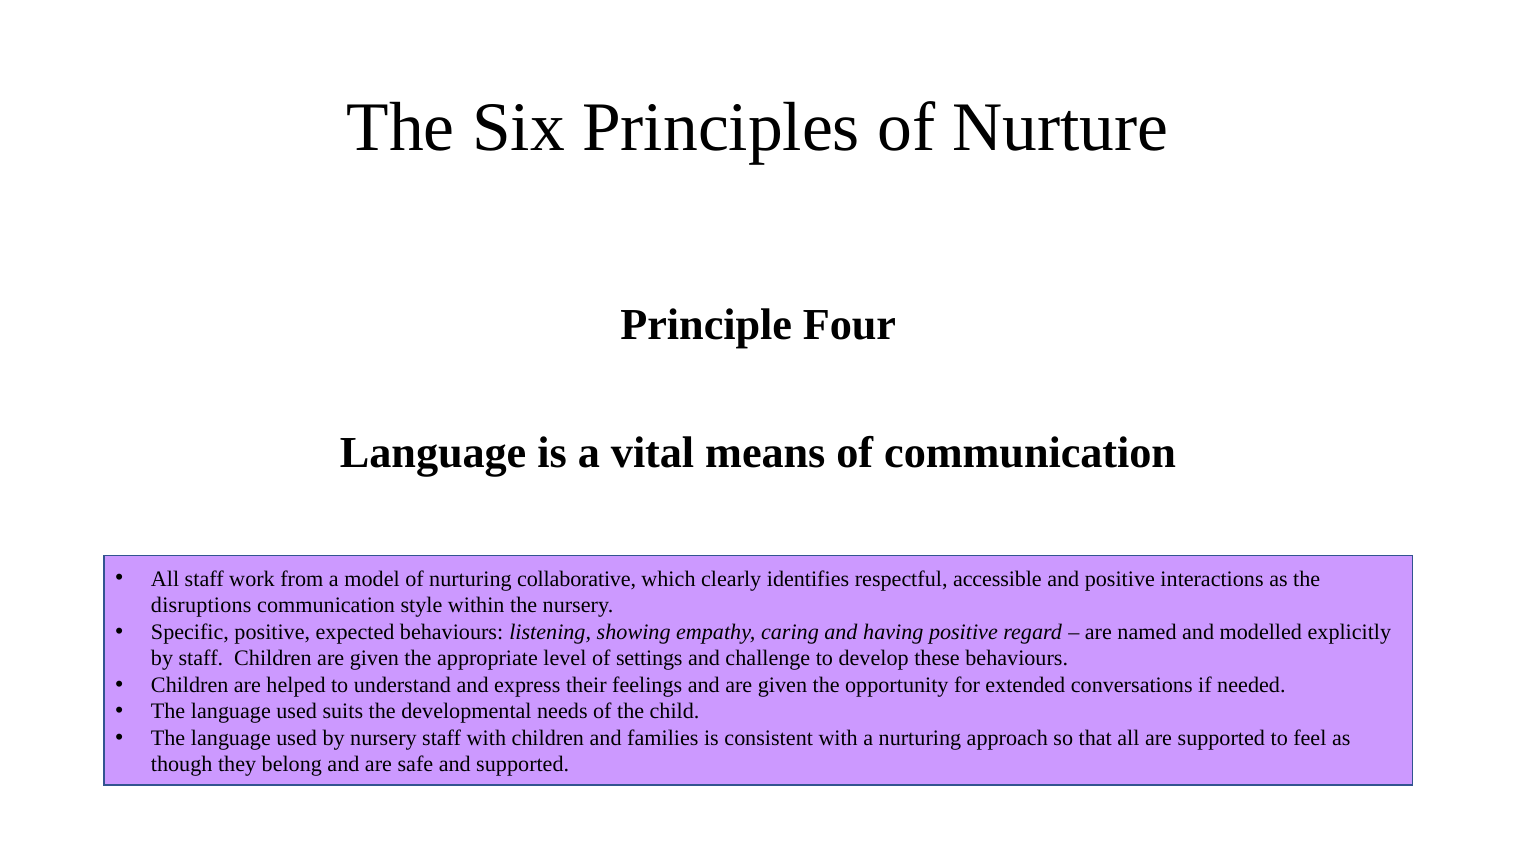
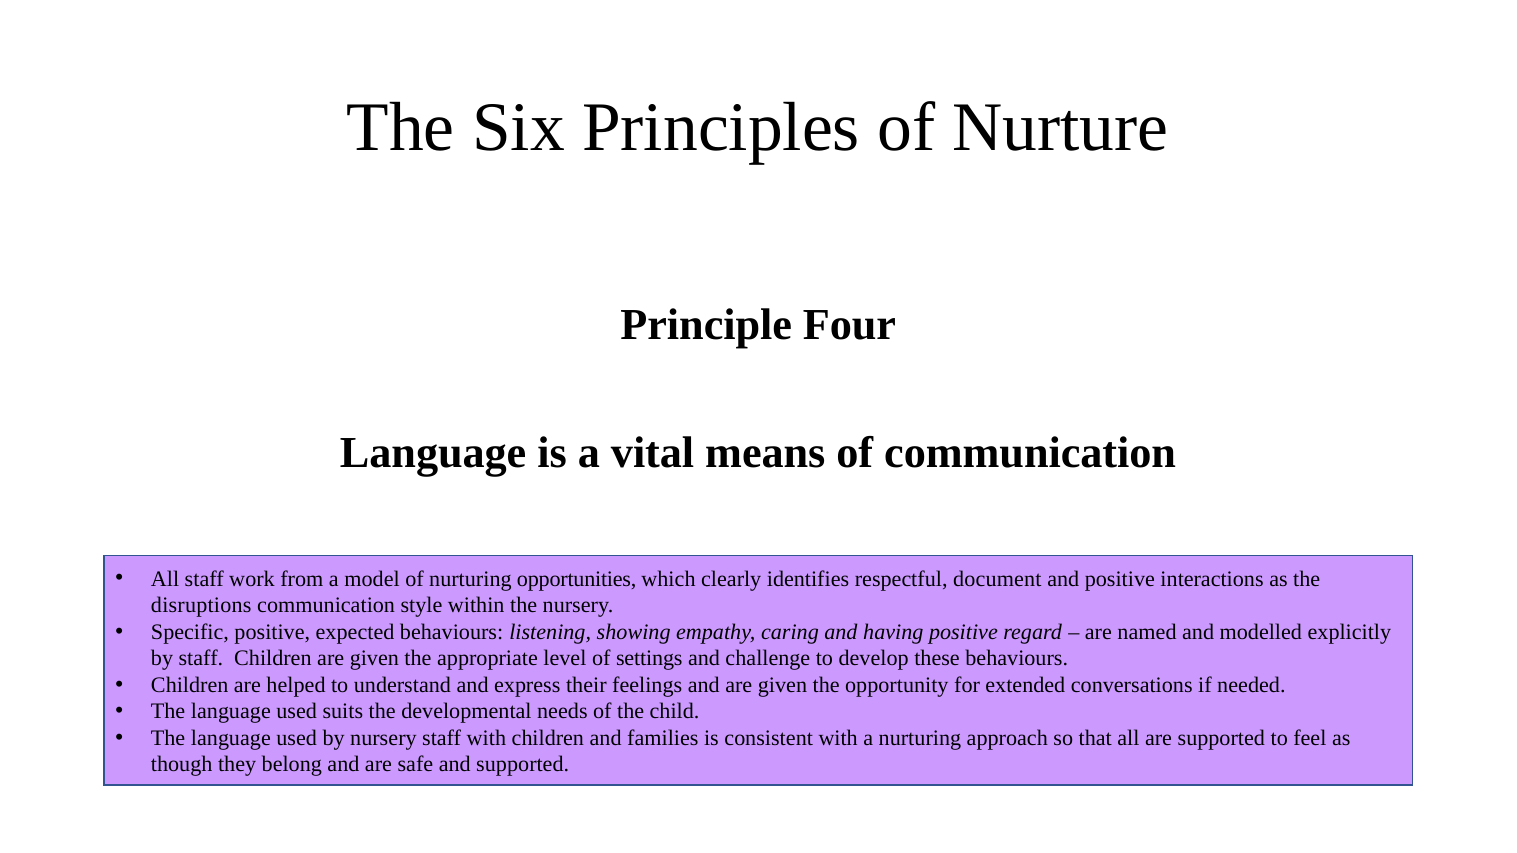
collaborative: collaborative -> opportunities (577, 579)
accessible: accessible -> document (997, 579)
